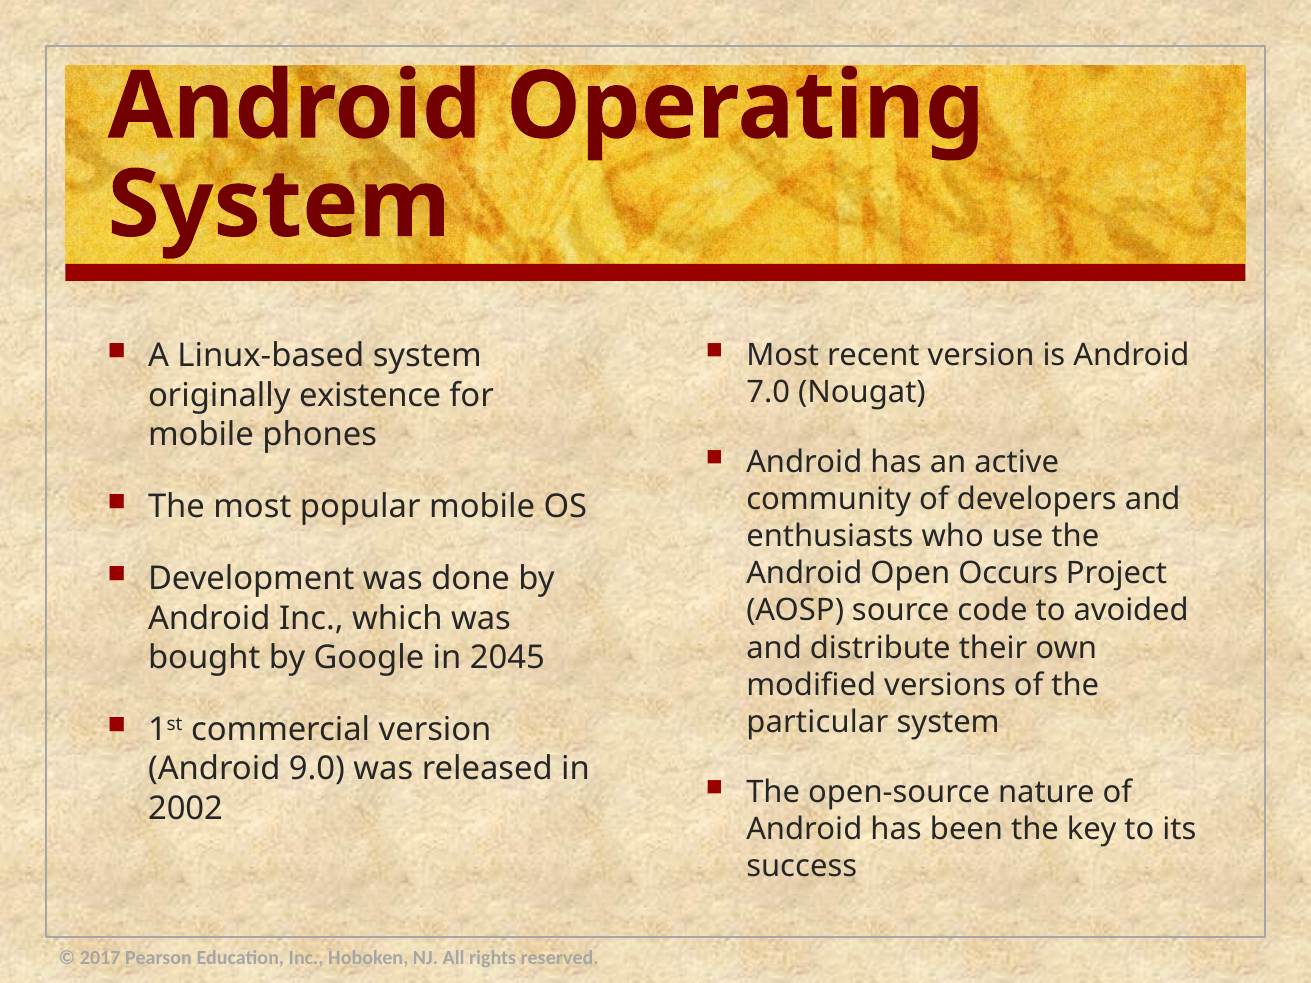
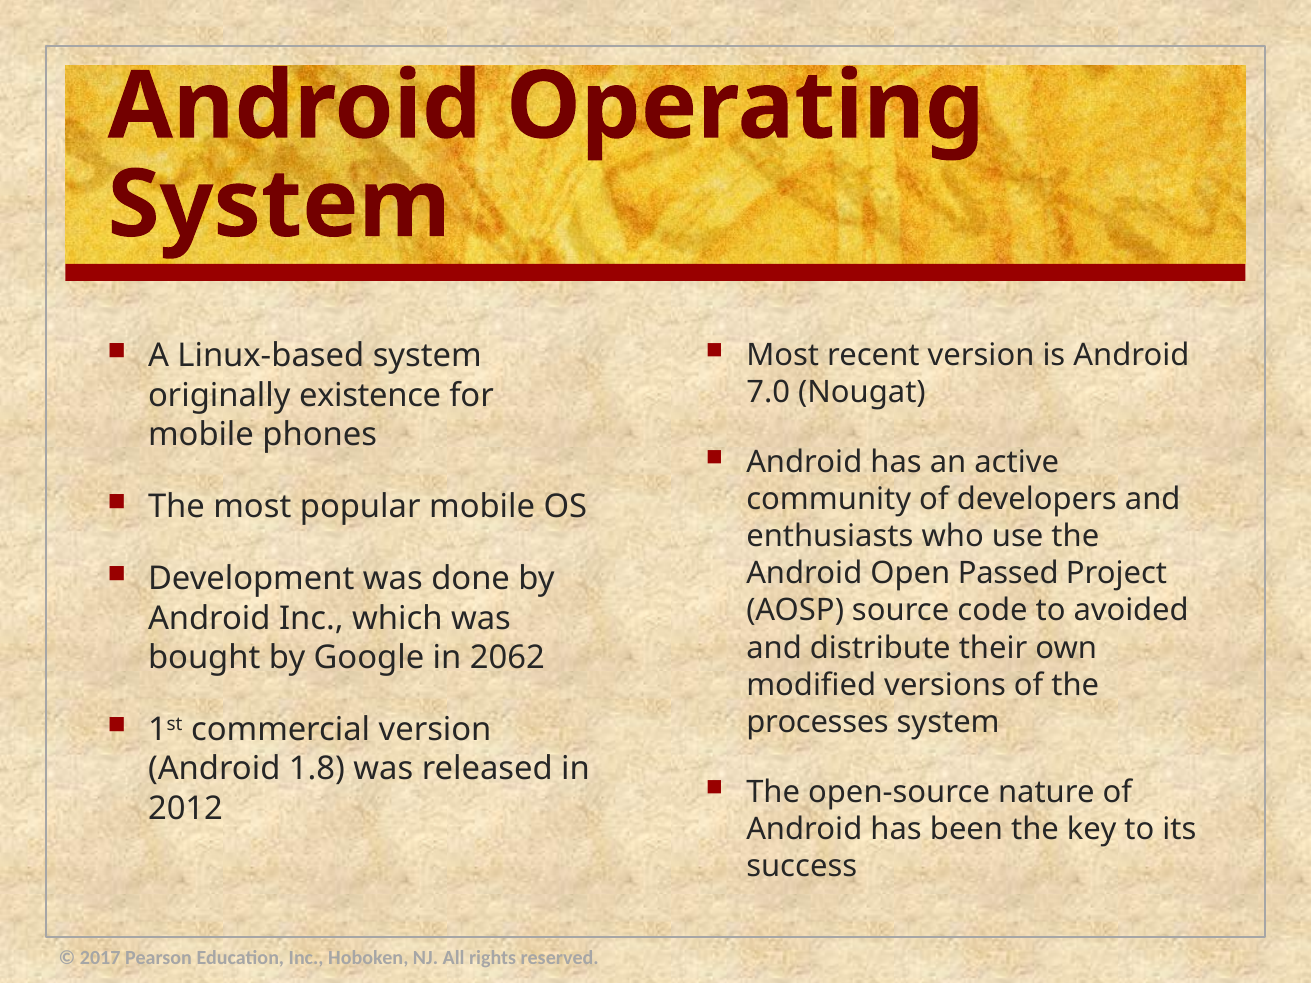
Occurs: Occurs -> Passed (1008, 574)
2045: 2045 -> 2062 (507, 658)
particular: particular -> processes (818, 722)
9.0: 9.0 -> 1.8 (317, 769)
2002: 2002 -> 2012 (186, 809)
